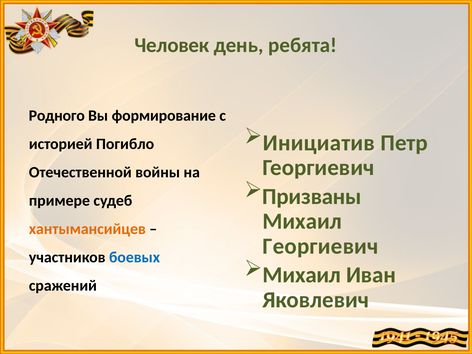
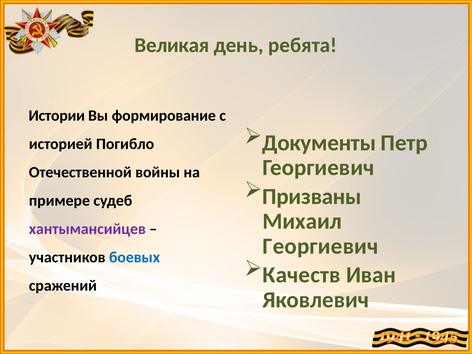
Человек: Человек -> Великая (172, 45)
Родного: Родного -> Истории (57, 116)
Инициатив: Инициатив -> Документы (319, 143)
хантымансийцев colour: orange -> purple (87, 229)
Михаил: Михаил -> Качеств (302, 275)
